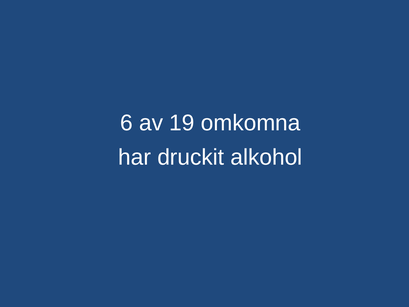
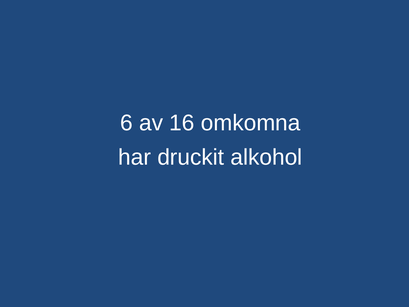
19: 19 -> 16 (182, 123)
